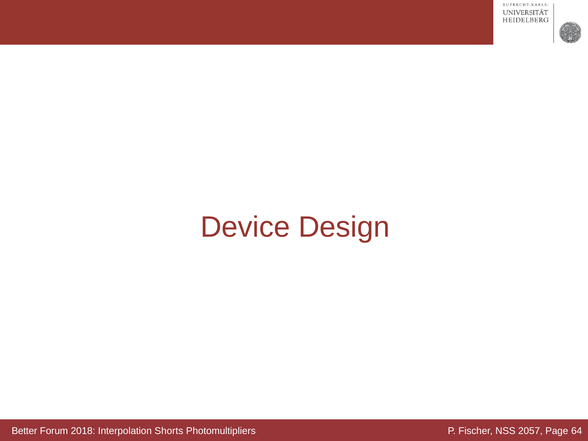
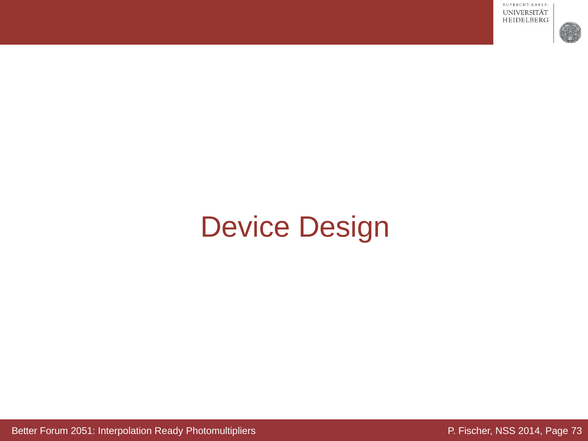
2018: 2018 -> 2051 (83, 431)
Shorts: Shorts -> Ready (169, 431)
2057: 2057 -> 2014 (530, 431)
64: 64 -> 73 (577, 431)
